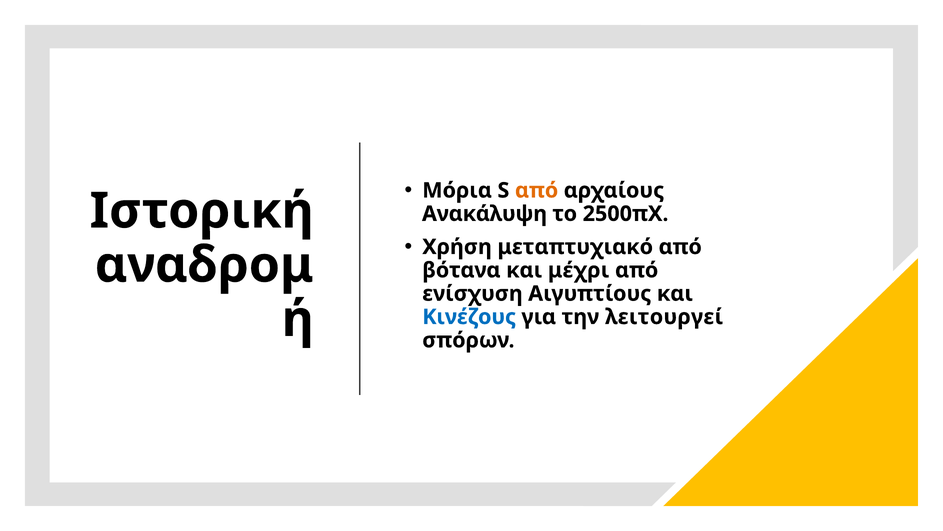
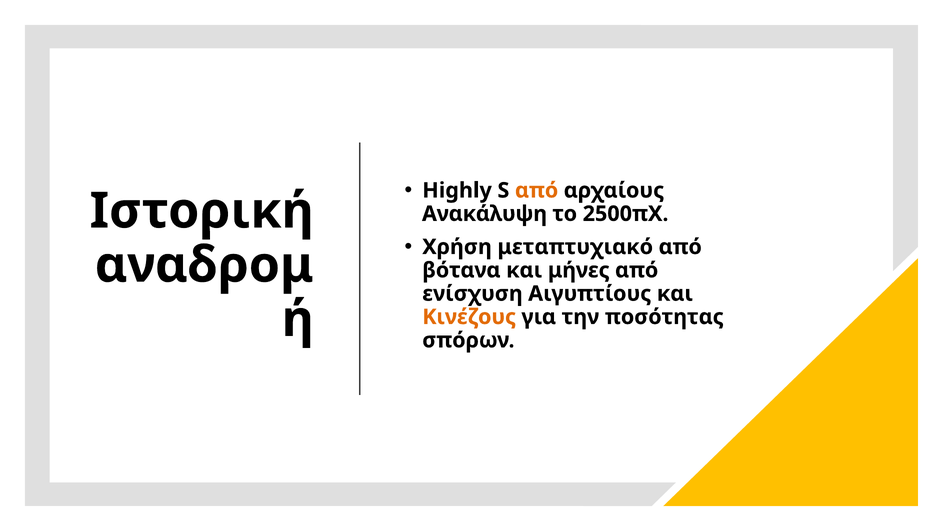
Μόρια: Μόρια -> Highly (457, 190)
μέχρι: μέχρι -> μήνες (579, 270)
Κινέζους colour: blue -> orange (469, 317)
λειτουργεί: λειτουργεί -> ποσότητας (664, 317)
